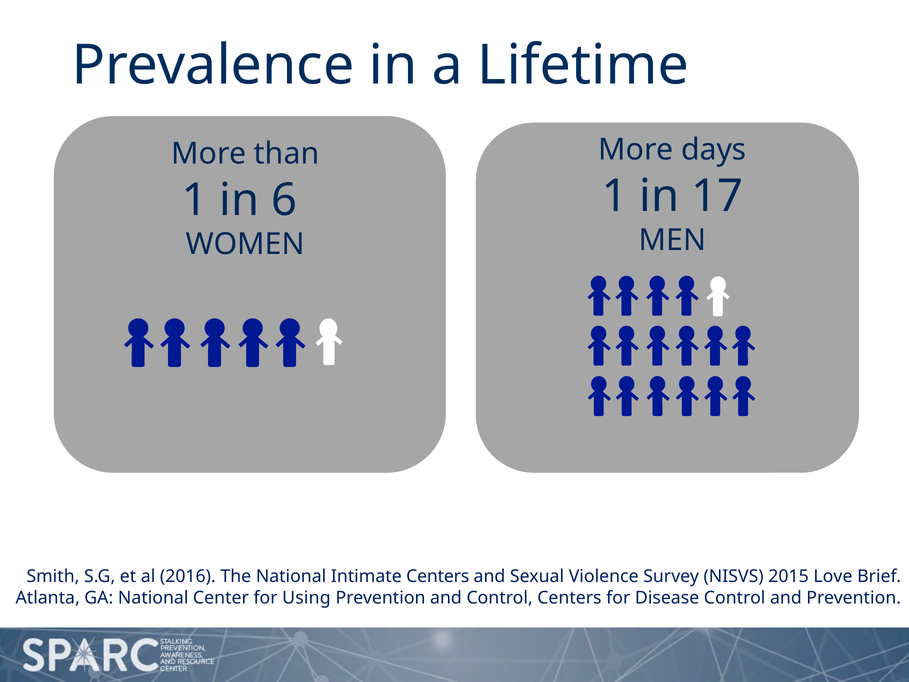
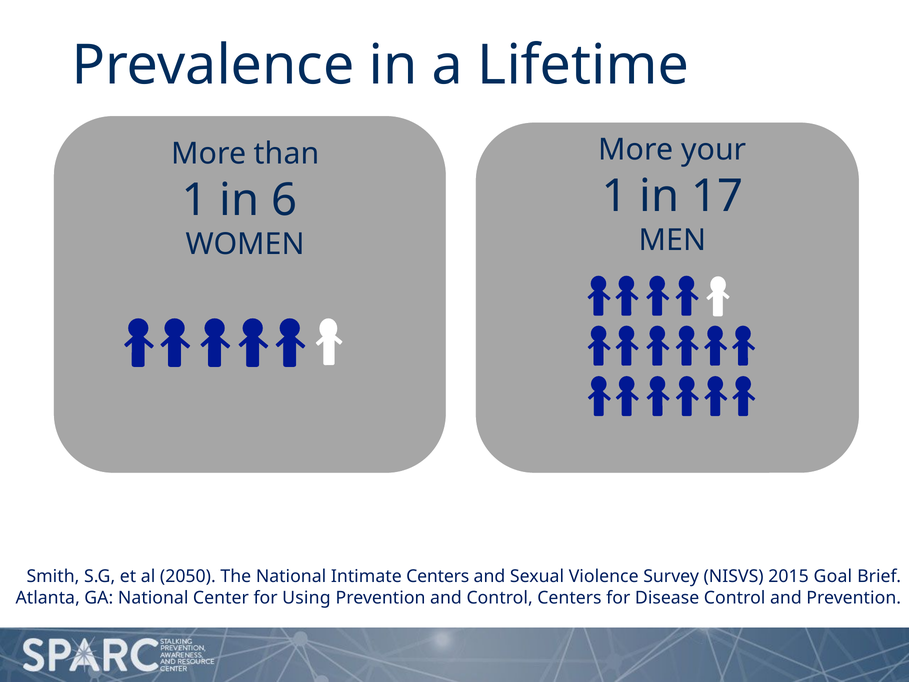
days: days -> your (714, 149)
2016: 2016 -> 2050 (188, 576)
Love: Love -> Goal (833, 576)
